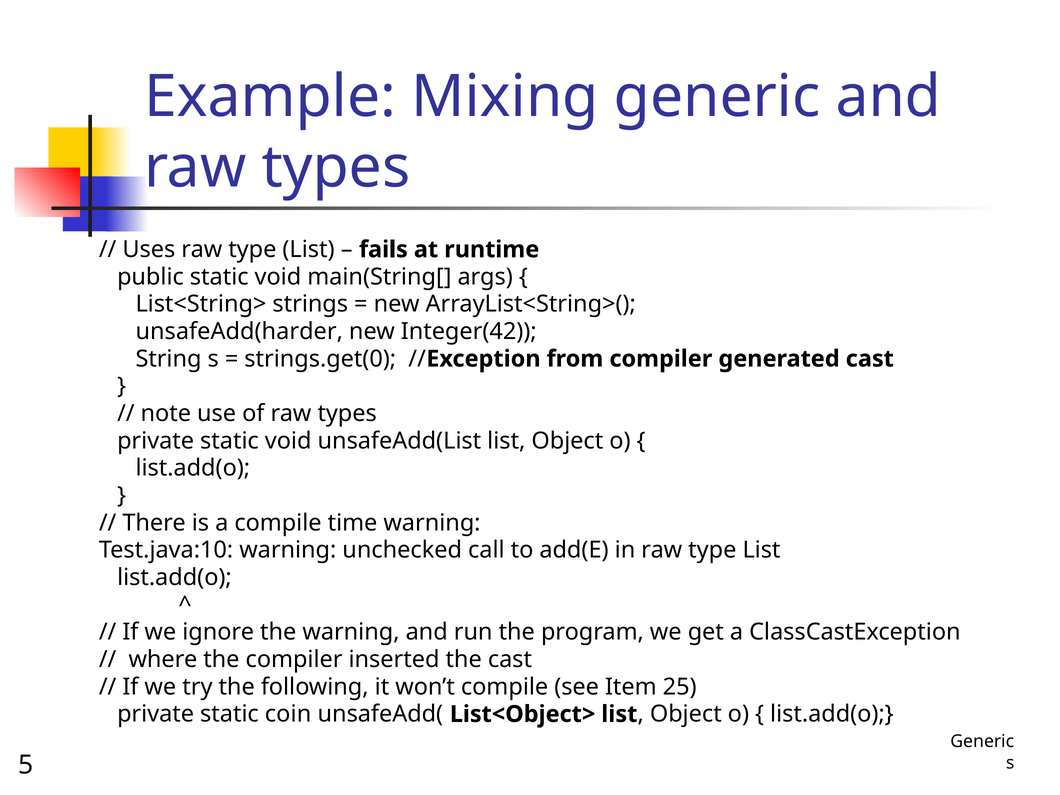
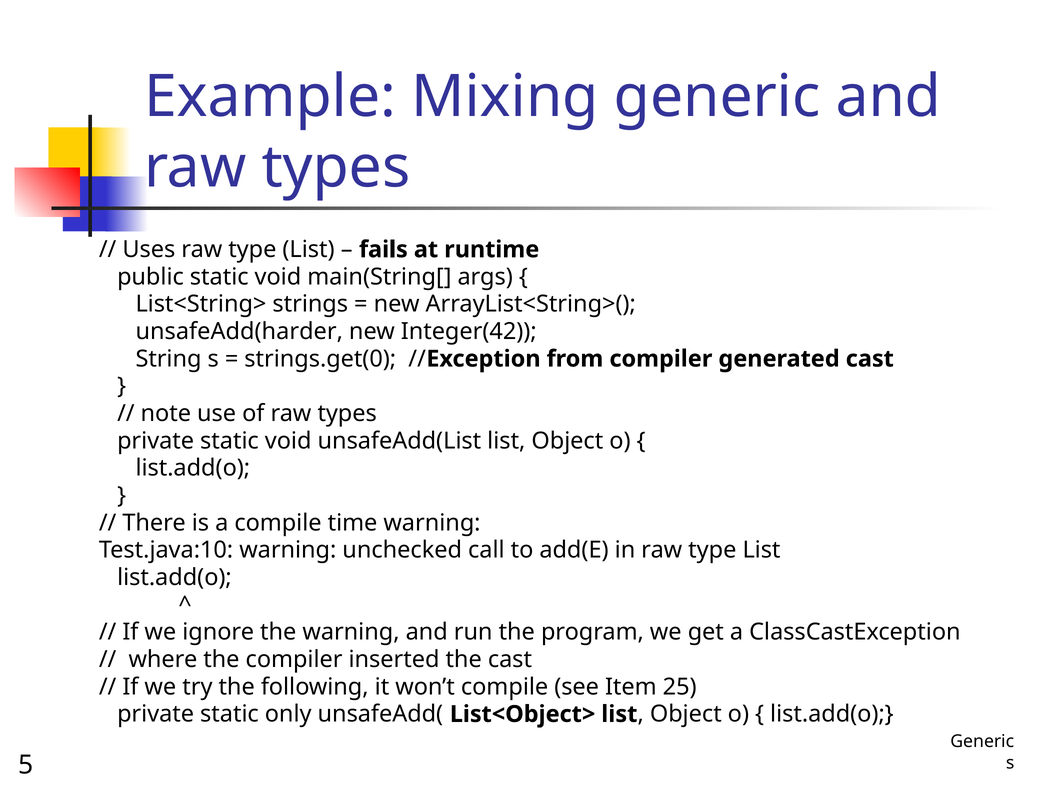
coin: coin -> only (288, 714)
